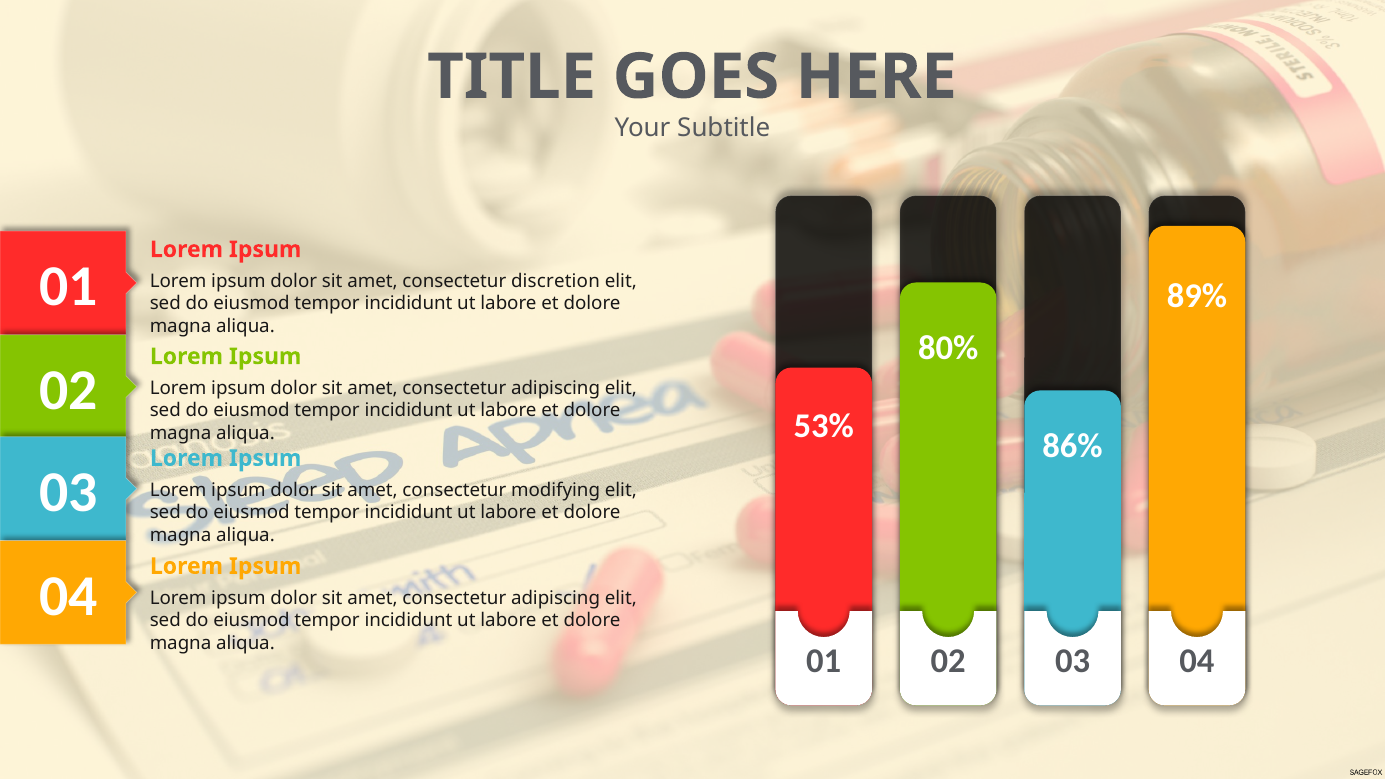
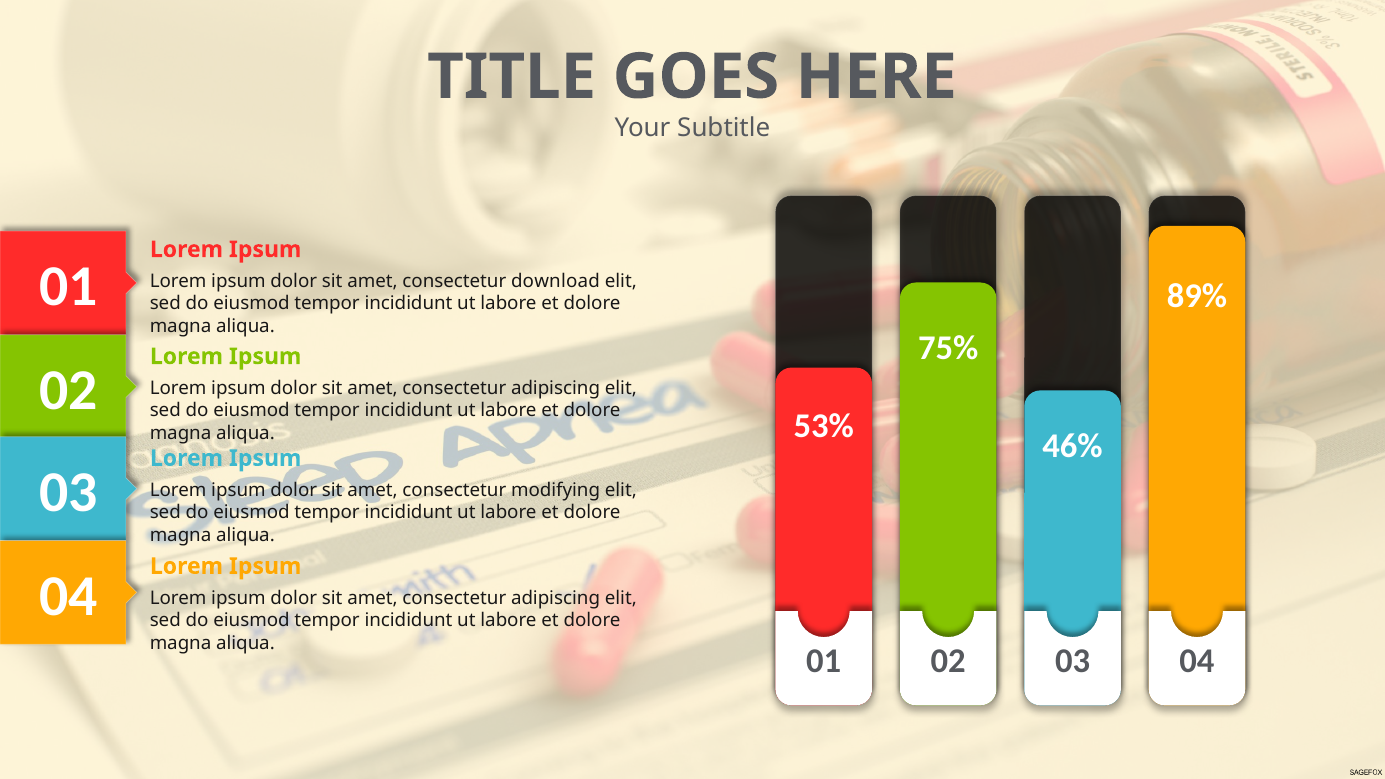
discretion: discretion -> download (555, 281)
80%: 80% -> 75% (948, 348)
86%: 86% -> 46% (1073, 447)
